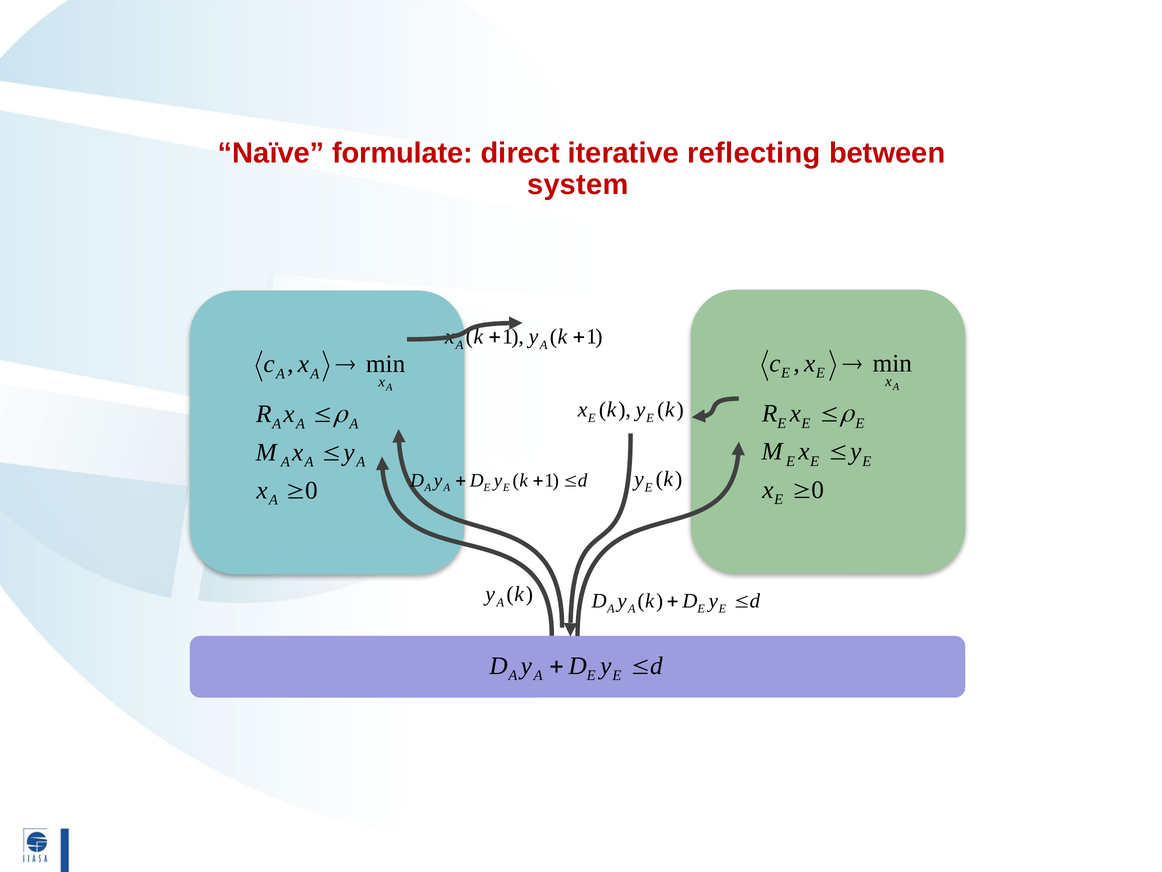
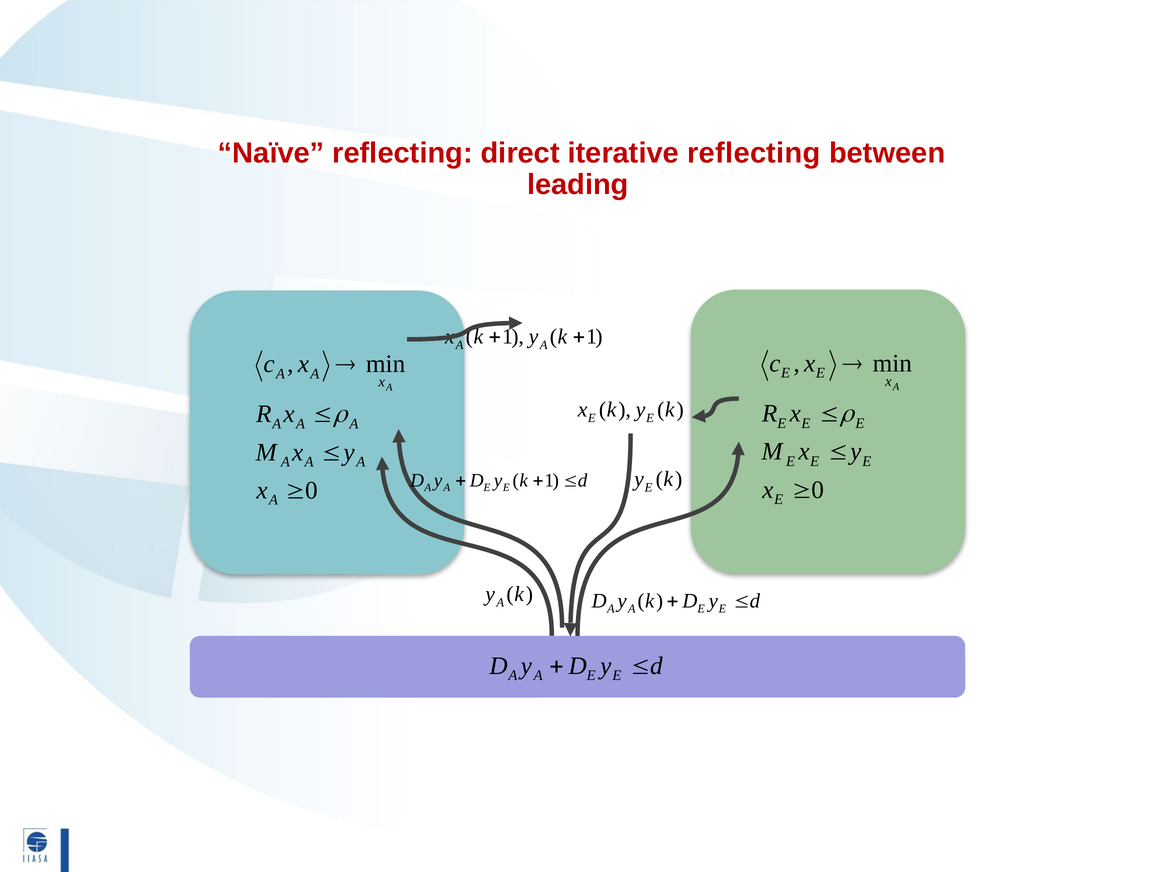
Naïve formulate: formulate -> reflecting (403, 153)
system: system -> leading (578, 185)
